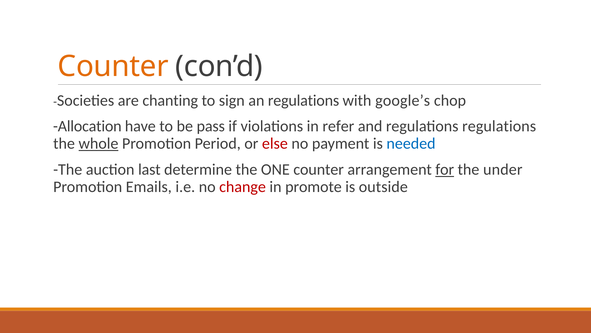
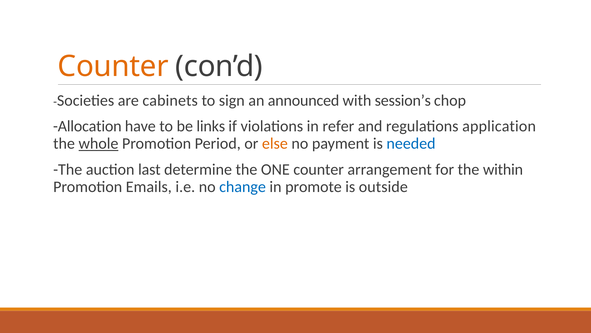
chanting: chanting -> cabinets (170, 100)
an regulations: regulations -> announced (304, 100)
google’s: google’s -> session’s (403, 100)
pass: pass -> links (211, 126)
regulations regulations: regulations -> application (499, 126)
else colour: red -> orange (275, 143)
for underline: present -> none (445, 169)
under: under -> within (503, 169)
change colour: red -> blue (243, 187)
